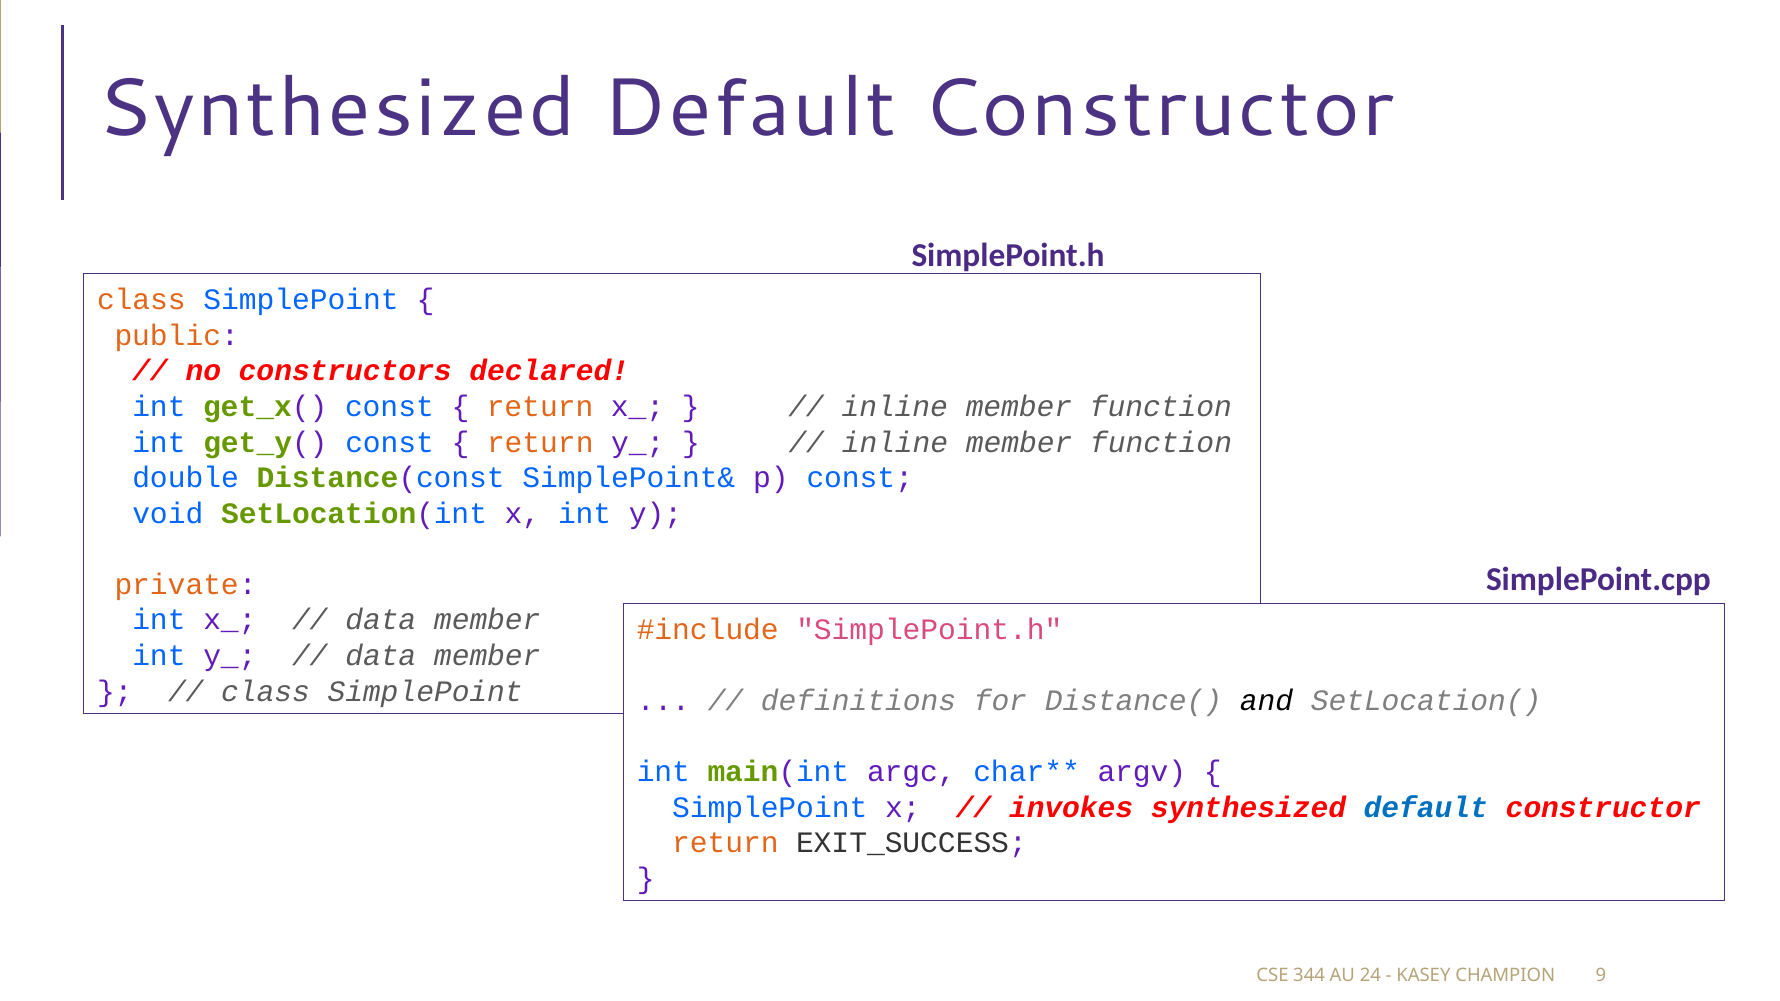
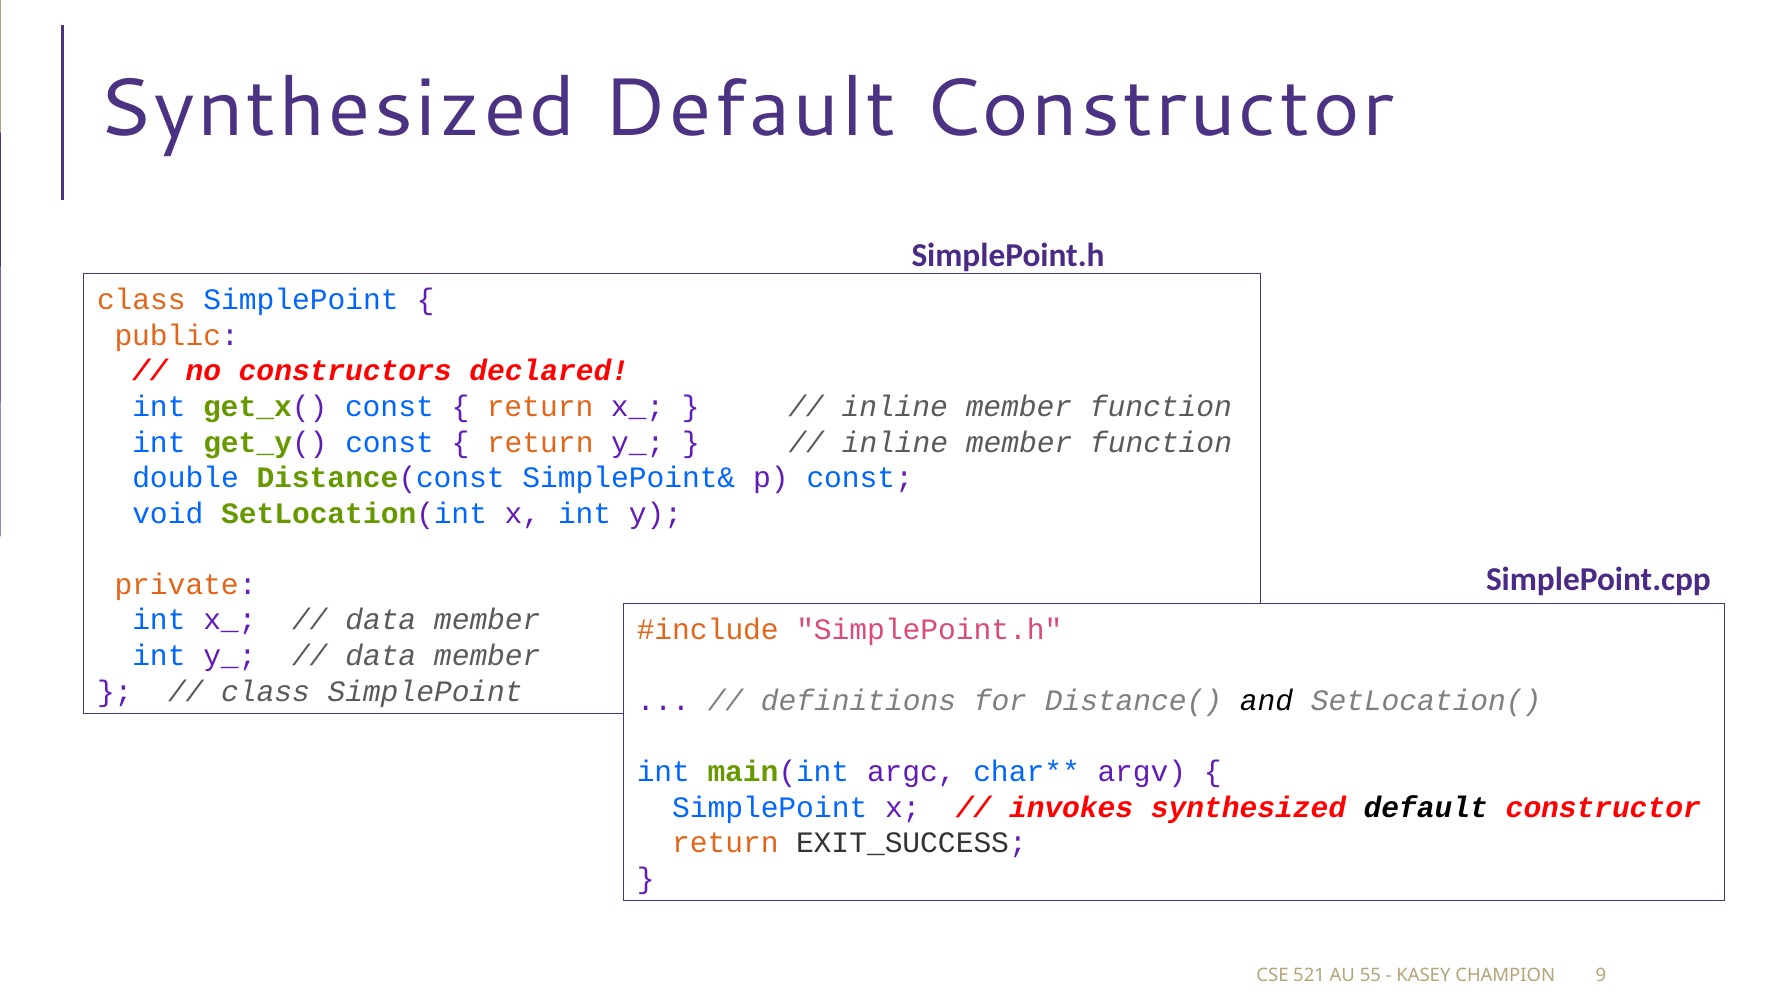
default colour: blue -> black (1426, 808)
344: 344 -> 521 (1309, 975)
24: 24 -> 55 (1370, 975)
